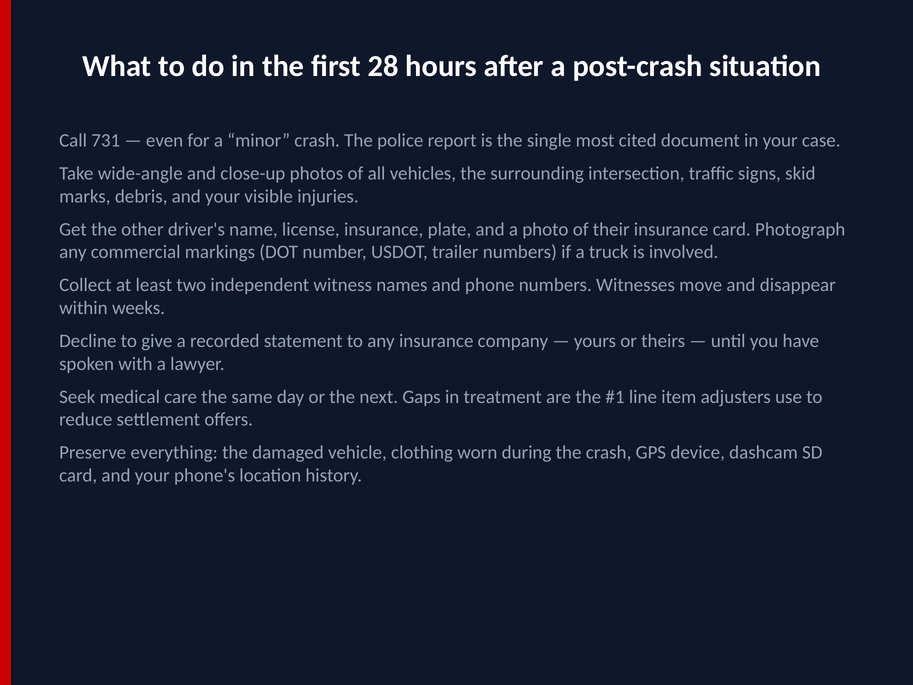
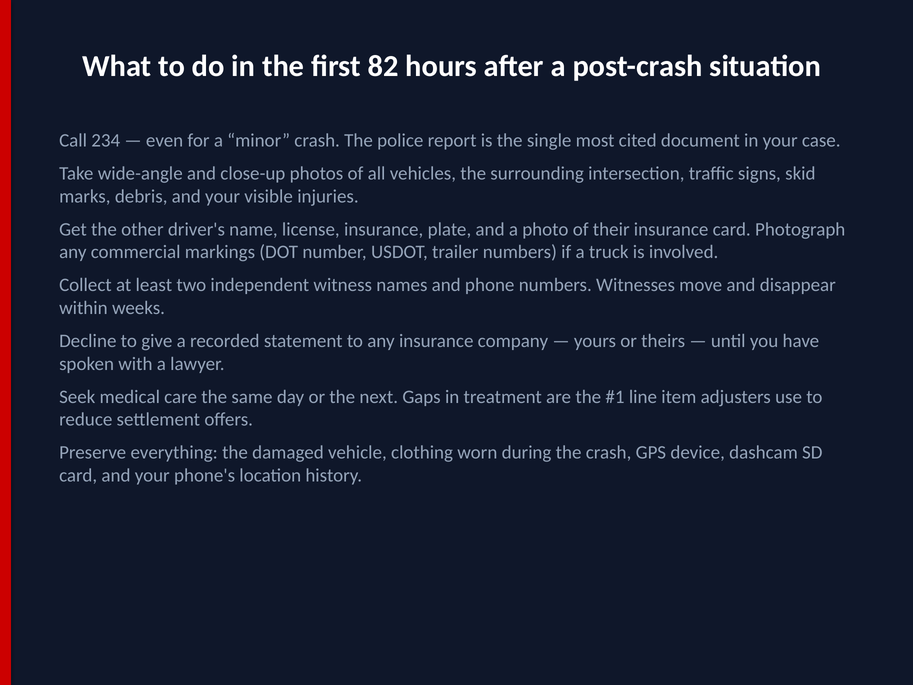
28: 28 -> 82 (383, 66)
731: 731 -> 234 (106, 140)
